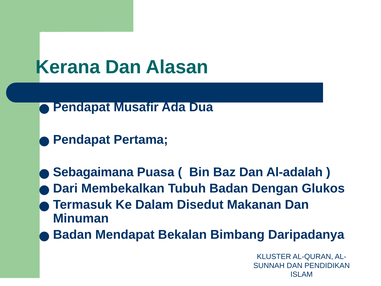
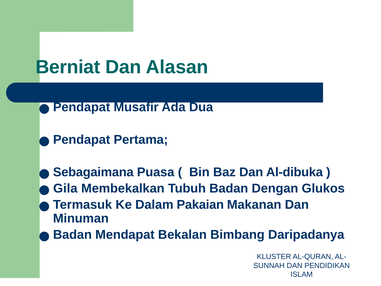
Kerana: Kerana -> Berniat (68, 67)
Al-adalah: Al-adalah -> Al-dibuka (295, 172)
Dari: Dari -> Gila (65, 188)
Disedut: Disedut -> Pakaian (200, 205)
